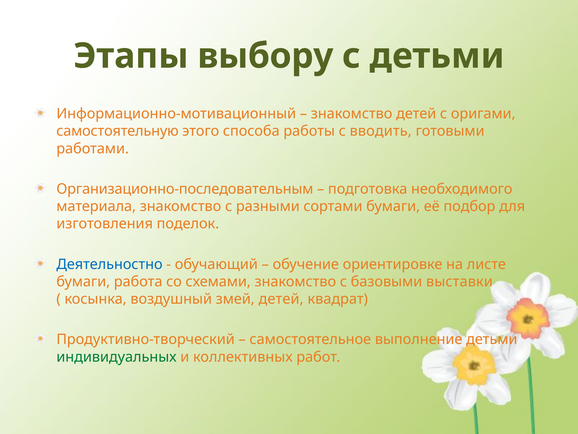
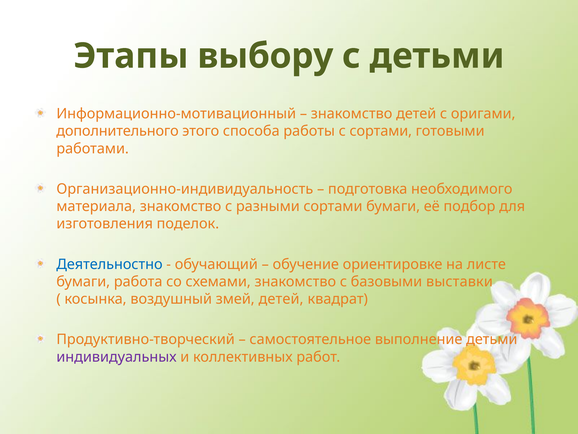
самостоятельную: самостоятельную -> дополнительного (118, 131)
с вводить: вводить -> сортами (381, 131)
Организационно-последовательным: Организационно-последовательным -> Организационно-индивидуальность (185, 189)
индивидуальных colour: green -> purple (116, 356)
